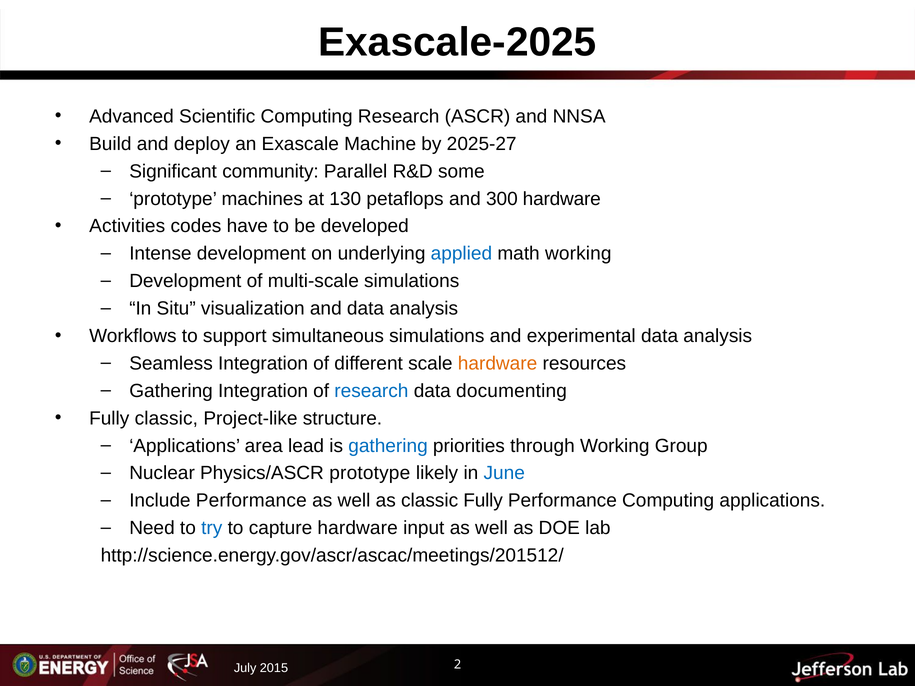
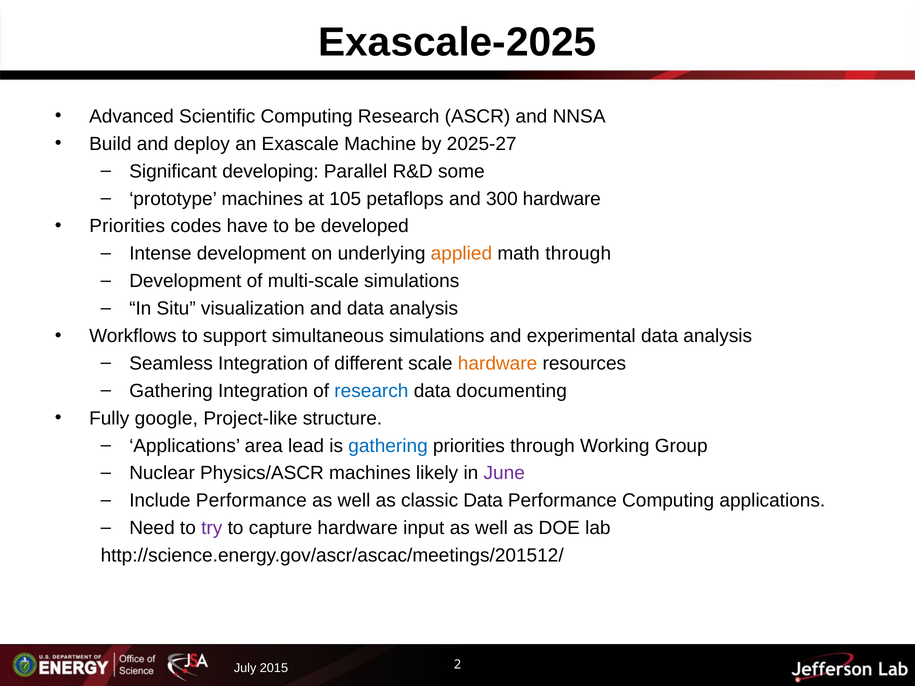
community: community -> developing (270, 171)
130: 130 -> 105 (345, 199)
Activities: Activities -> Priorities (127, 226)
applied colour: blue -> orange (461, 254)
math working: working -> through (578, 254)
Fully classic: classic -> google (166, 418)
Physics/ASCR prototype: prototype -> machines (370, 473)
June colour: blue -> purple (504, 473)
classic Fully: Fully -> Data (483, 501)
try colour: blue -> purple (212, 528)
